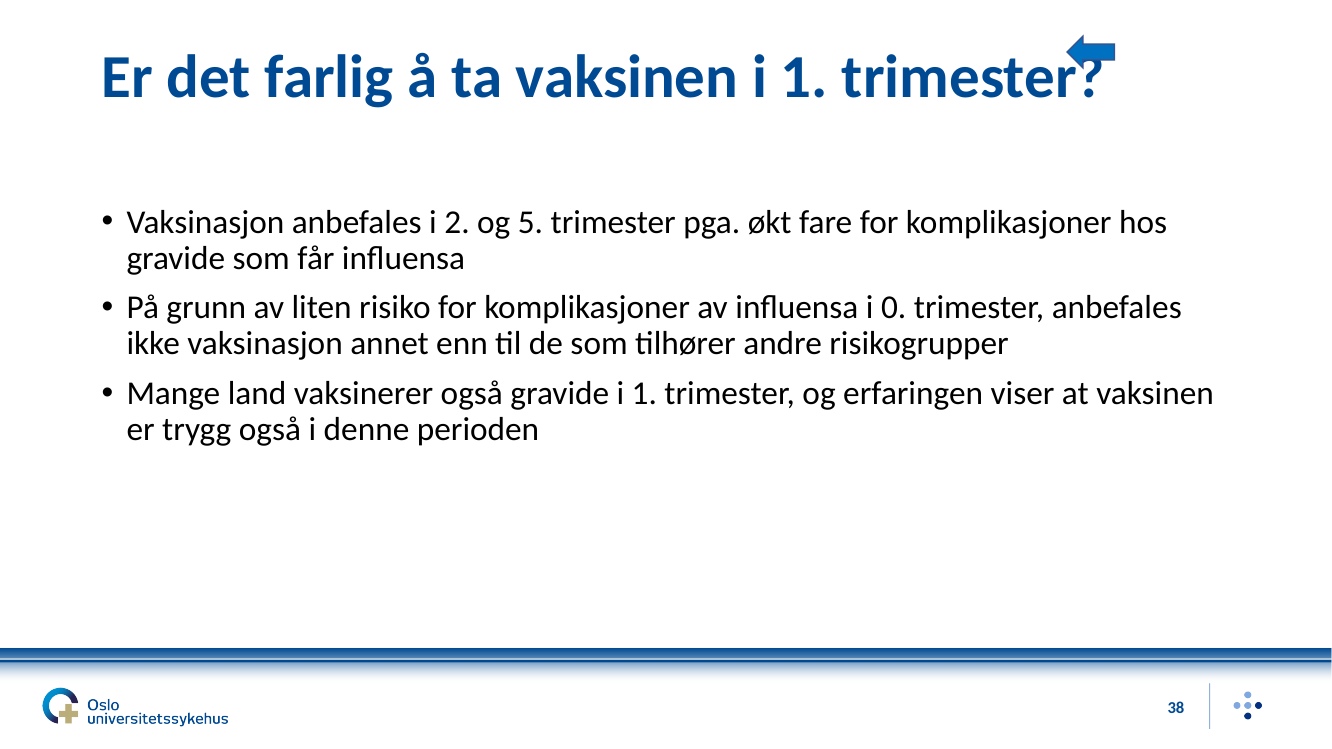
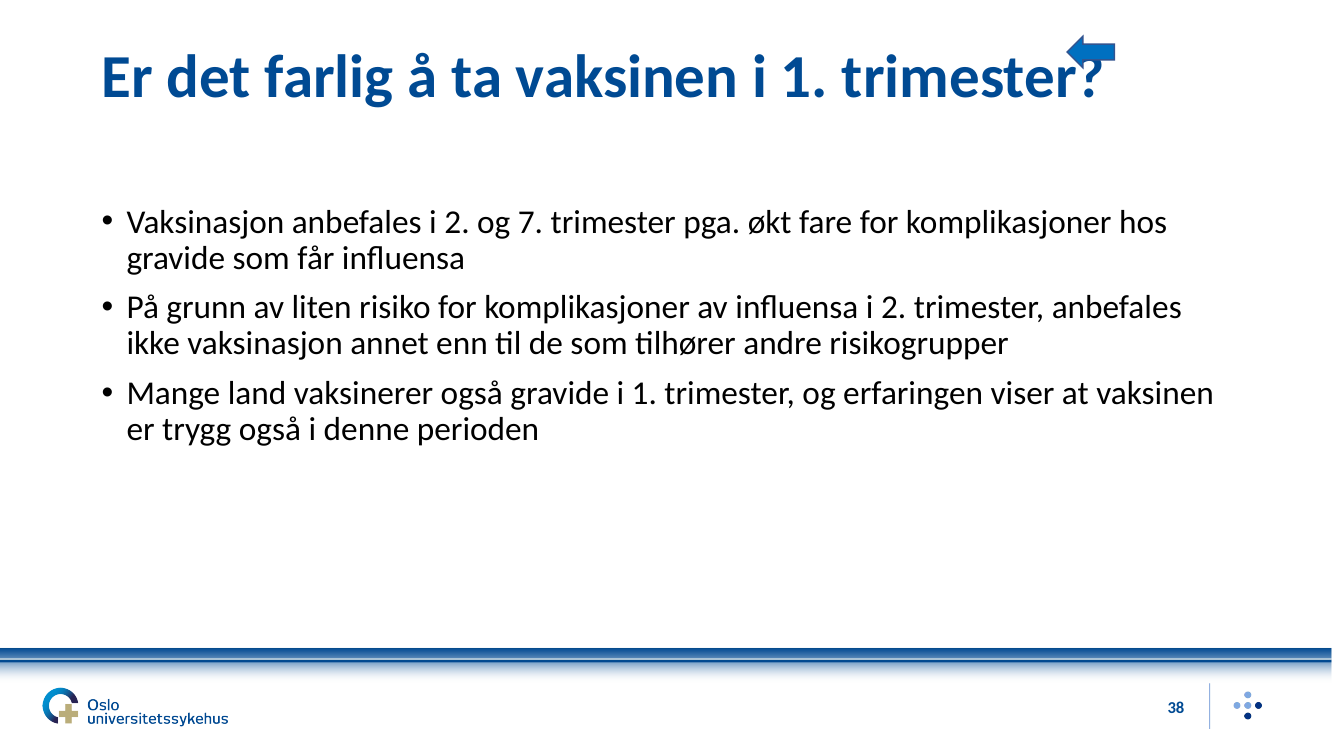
5: 5 -> 7 (531, 222)
influensa i 0: 0 -> 2 (894, 308)
